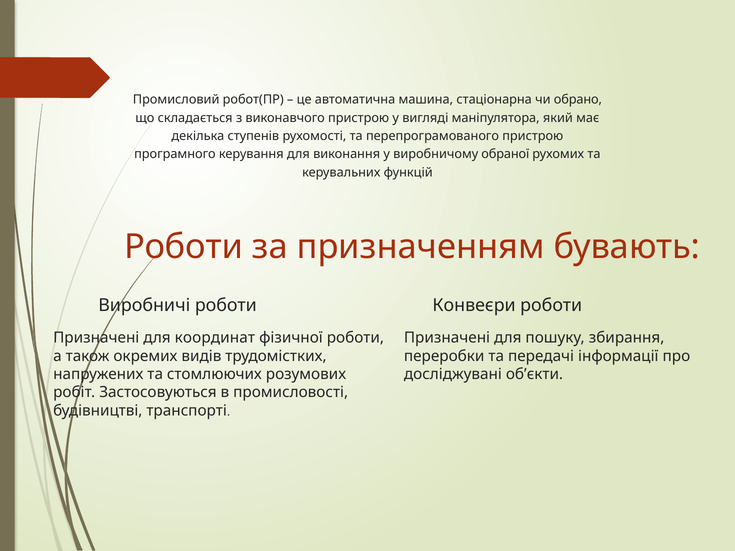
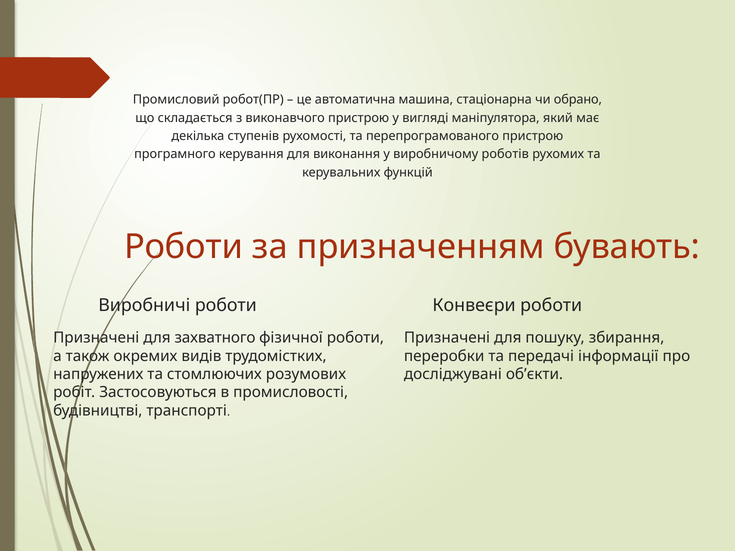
обраної: обраної -> роботів (505, 154)
координат: координат -> захватного (215, 338)
